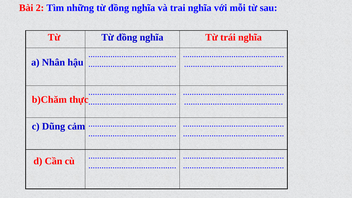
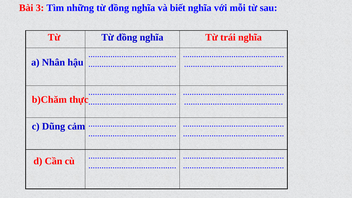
2: 2 -> 3 (40, 8)
trai: trai -> biết (178, 8)
